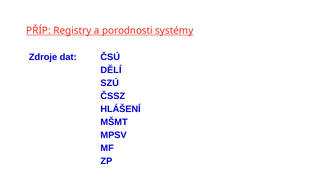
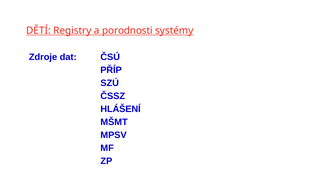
PŘÍP: PŘÍP -> DĚTÍ (38, 30)
DĚLÍ: DĚLÍ -> PŘÍP (111, 70)
